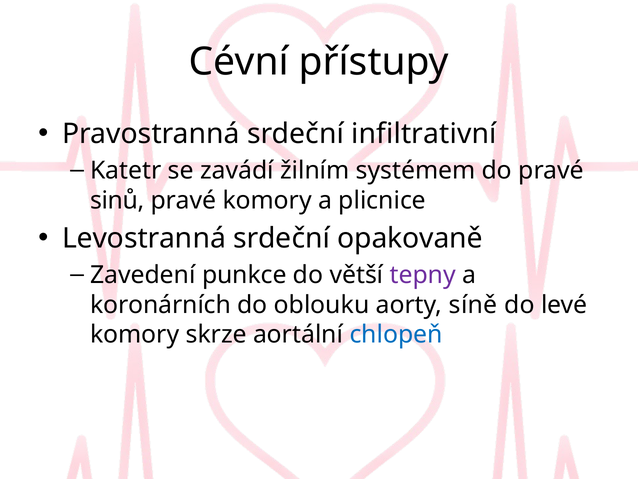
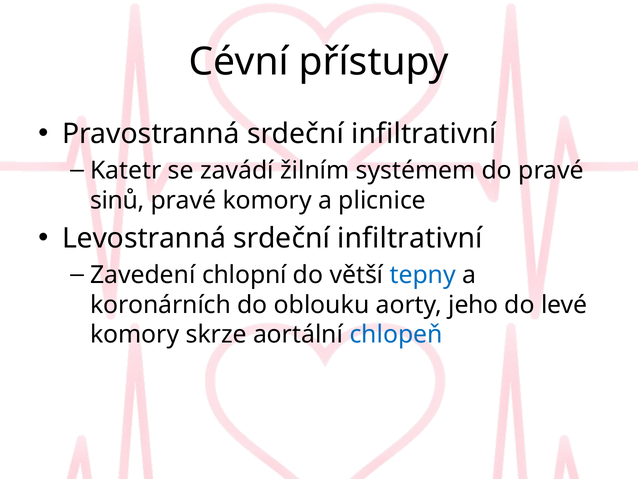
Levostranná srdeční opakovaně: opakovaně -> infiltrativní (410, 238)
punkce: punkce -> chlopní (244, 275)
tepny colour: purple -> blue (423, 275)
síně: síně -> jeho (473, 305)
